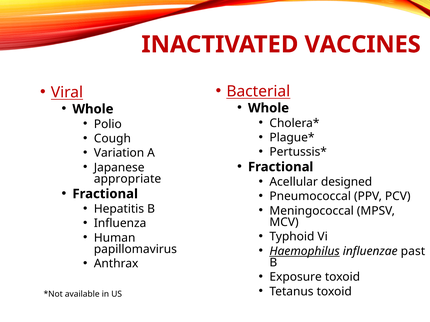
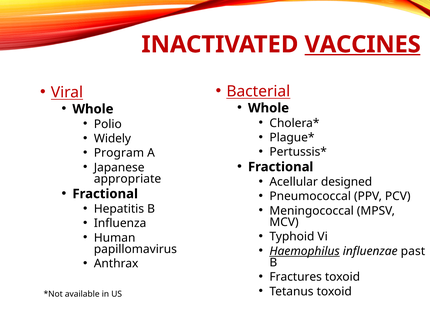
VACCINES underline: none -> present (363, 45)
Cough: Cough -> Widely (112, 139)
Variation: Variation -> Program (119, 153)
Exposure: Exposure -> Fractures (296, 277)
